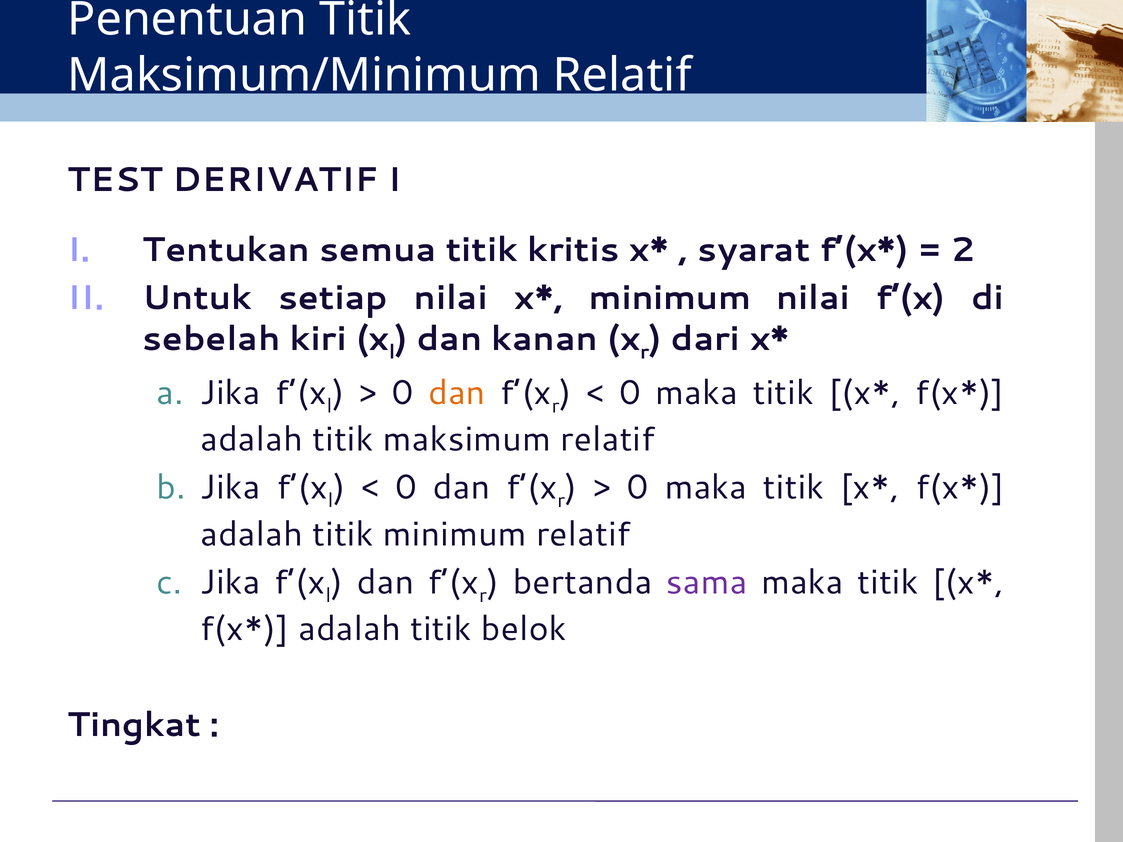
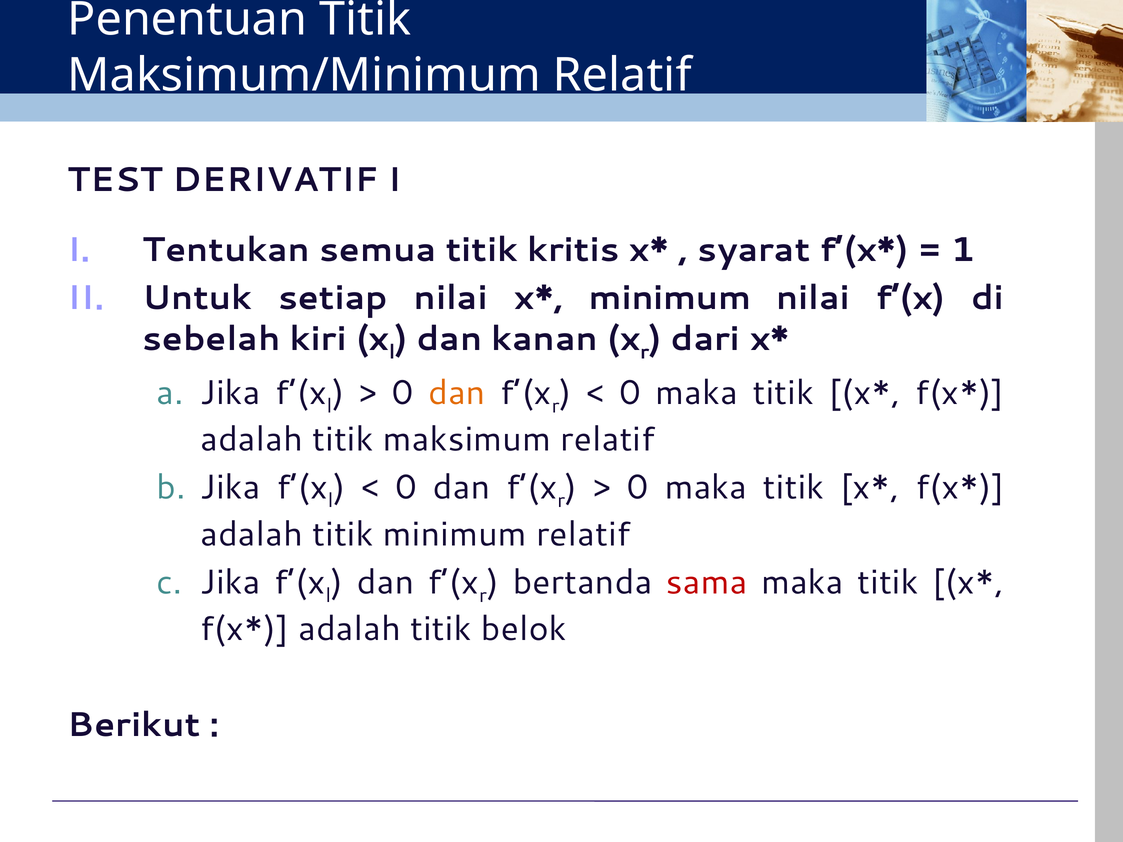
2: 2 -> 1 (963, 250)
sama colour: purple -> red (707, 582)
Tingkat: Tingkat -> Berikut (134, 725)
